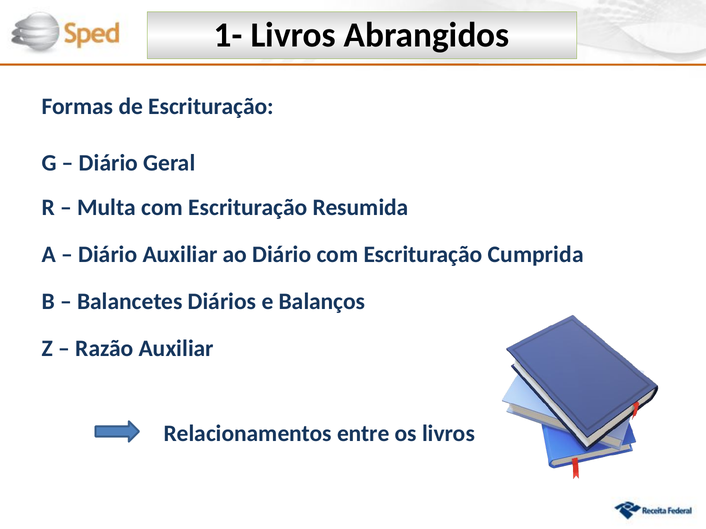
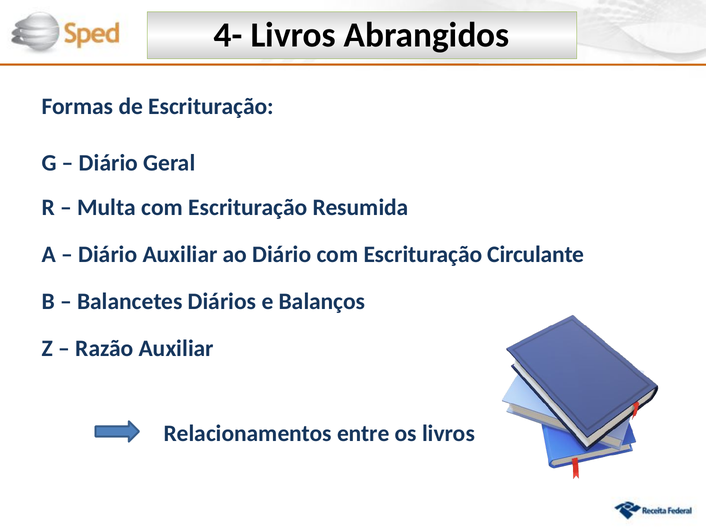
1-: 1- -> 4- (228, 35)
Cumprida: Cumprida -> Circulante (536, 255)
